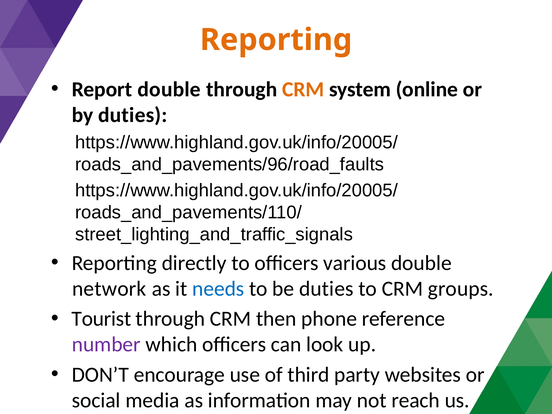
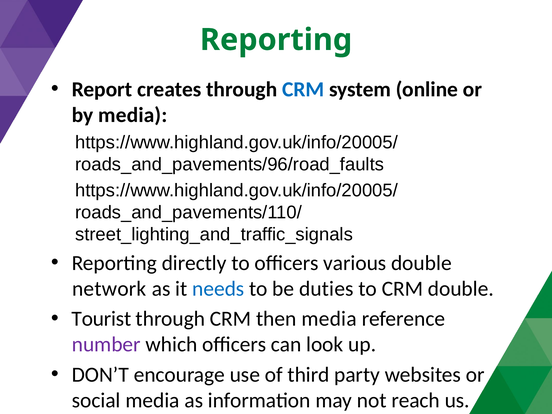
Reporting colour: orange -> green (276, 40)
Report double: double -> creates (169, 89)
CRM colour: orange -> blue (303, 89)
by duties: duties -> media (133, 115)
CRM groups: groups -> double (461, 289)
then phone: phone -> media (329, 319)
